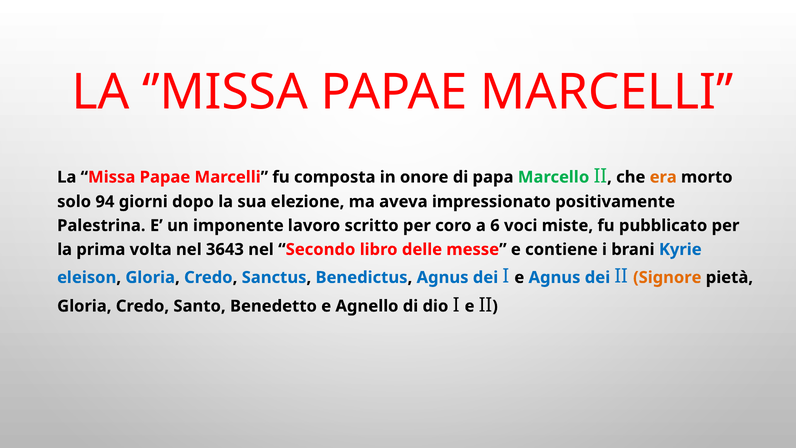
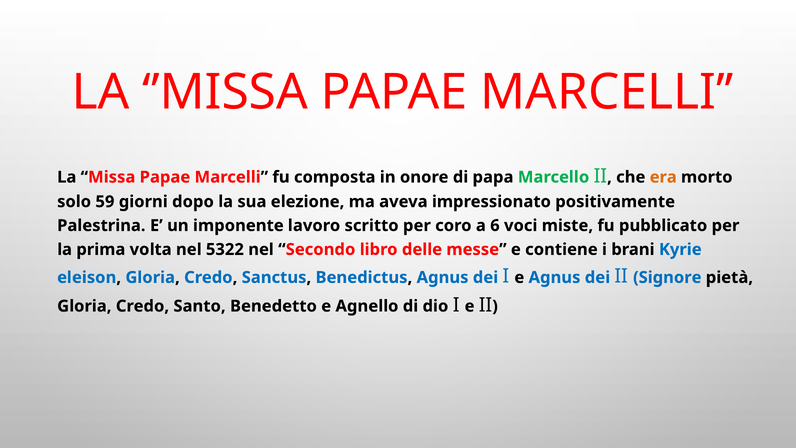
94: 94 -> 59 (105, 202)
3643: 3643 -> 5322 (225, 249)
Signore colour: orange -> blue (667, 277)
